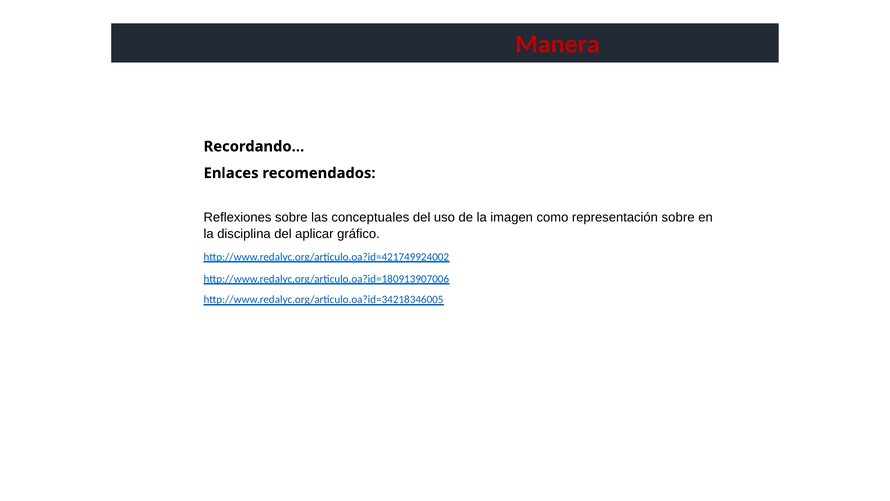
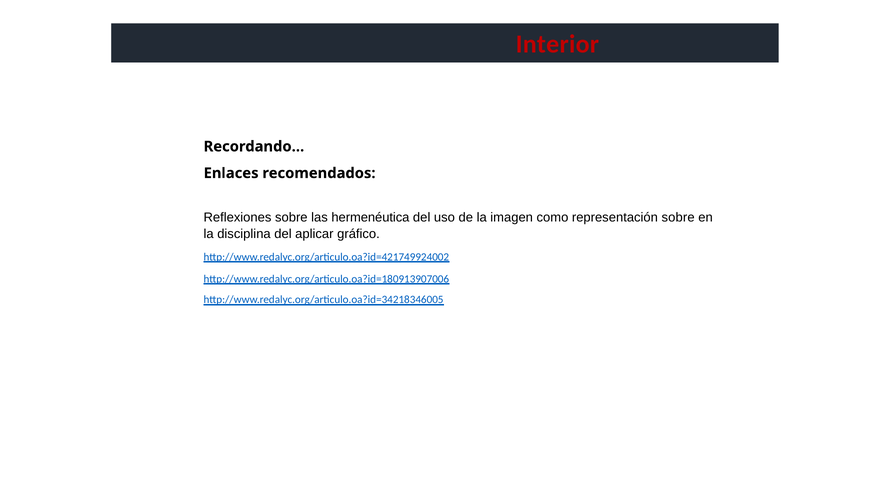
Manera: Manera -> Interior (557, 44)
conceptuales: conceptuales -> hermenéutica (370, 217)
